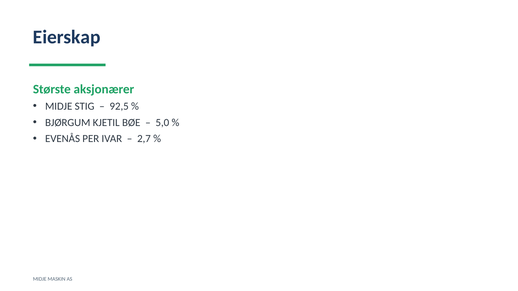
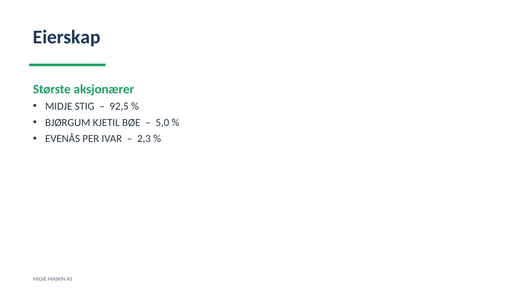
2,7: 2,7 -> 2,3 (144, 139)
